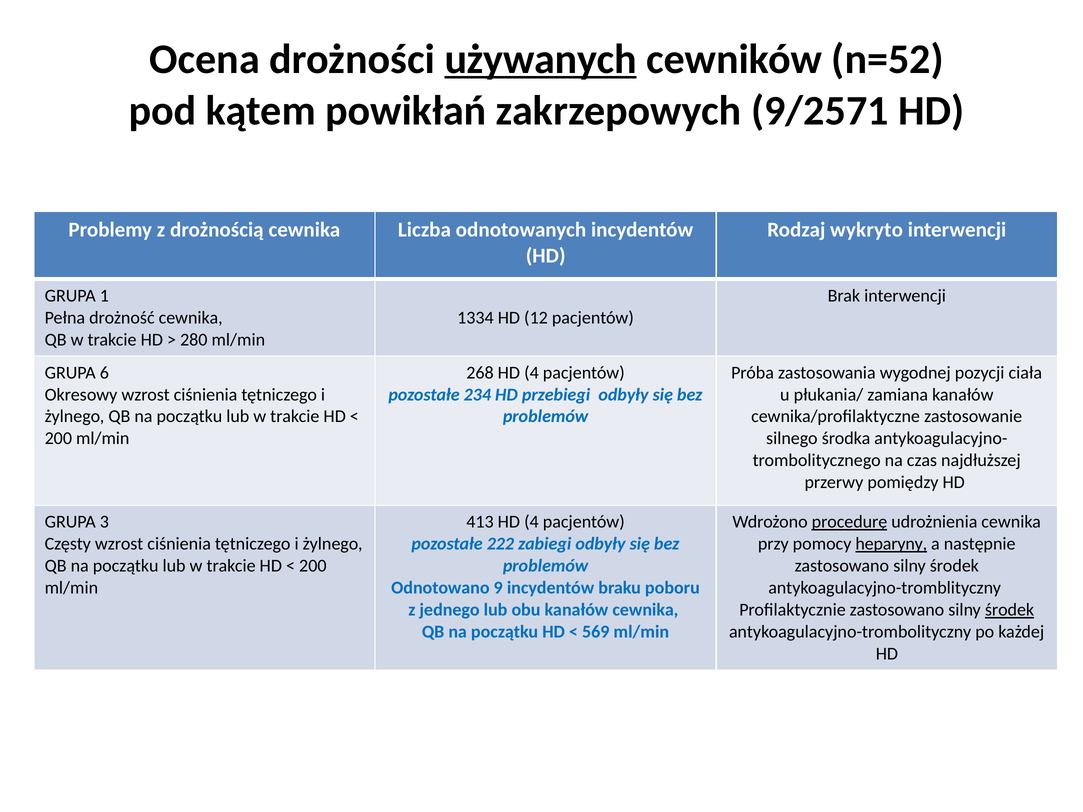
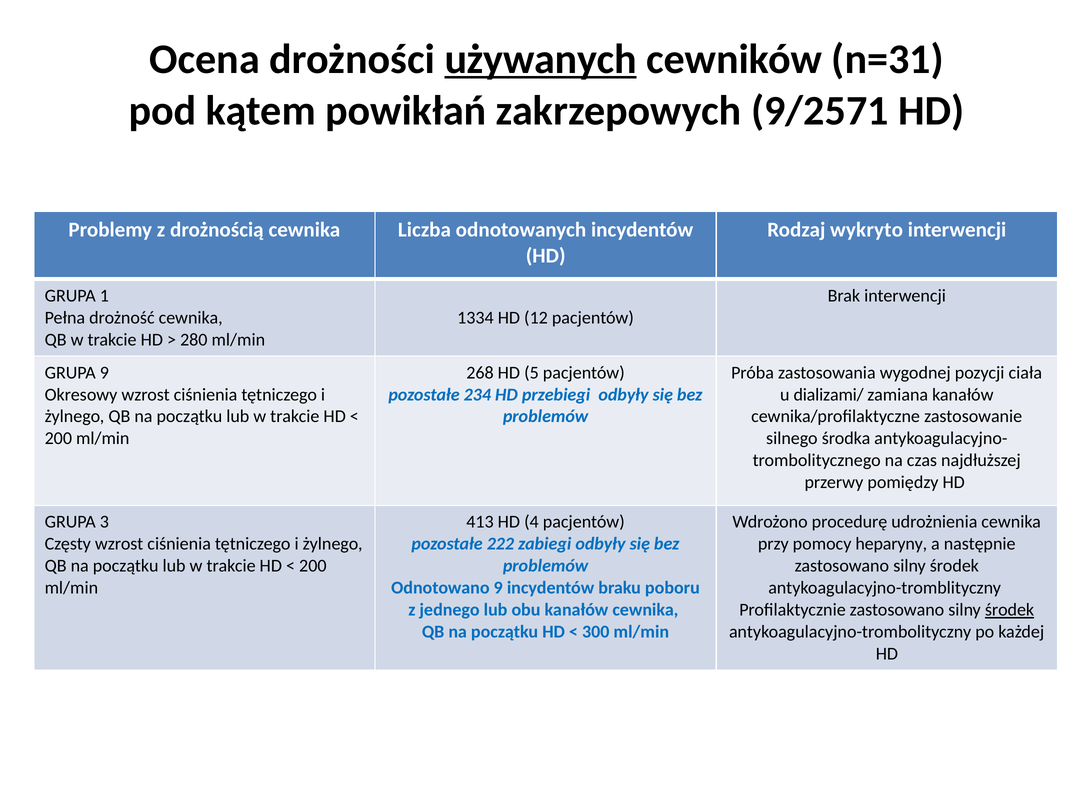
n=52: n=52 -> n=31 (888, 59)
GRUPA 6: 6 -> 9 (104, 373)
268 HD 4: 4 -> 5 (531, 373)
płukania/: płukania/ -> dializami/ (829, 395)
procedurę underline: present -> none (849, 522)
heparyny underline: present -> none (891, 544)
569: 569 -> 300 (596, 632)
